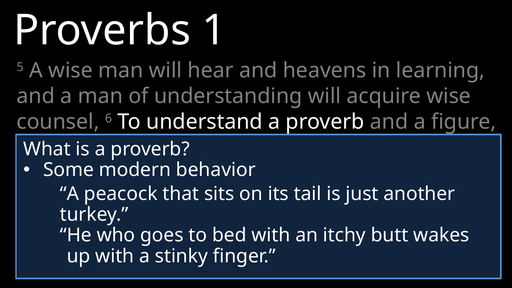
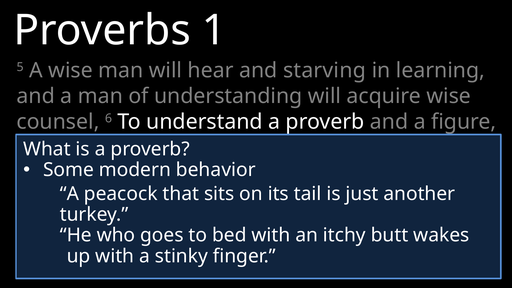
heavens: heavens -> starving (324, 71)
